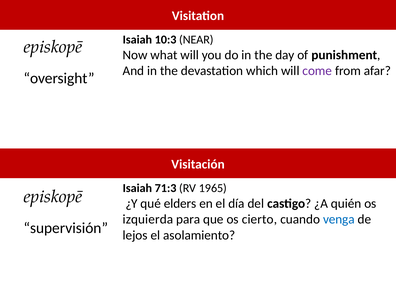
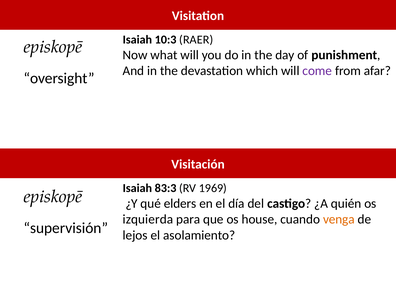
NEAR: NEAR -> RAER (196, 40)
71:3: 71:3 -> 83:3 (166, 188)
1965: 1965 -> 1969 (213, 188)
cierto: cierto -> house (260, 219)
venga colour: blue -> orange (339, 219)
